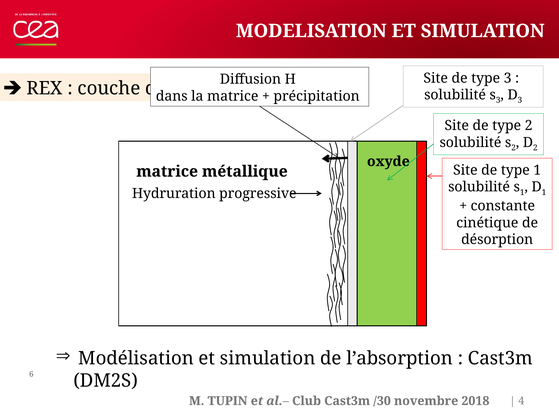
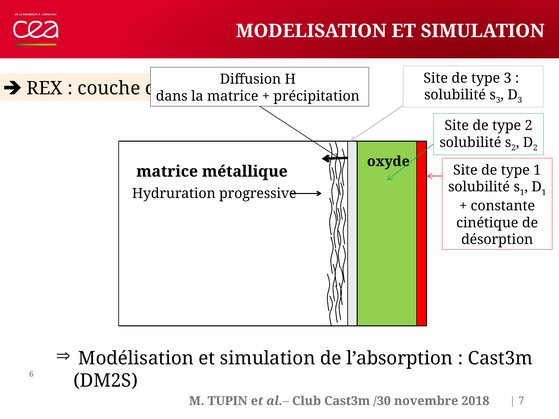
4: 4 -> 7 (521, 401)
